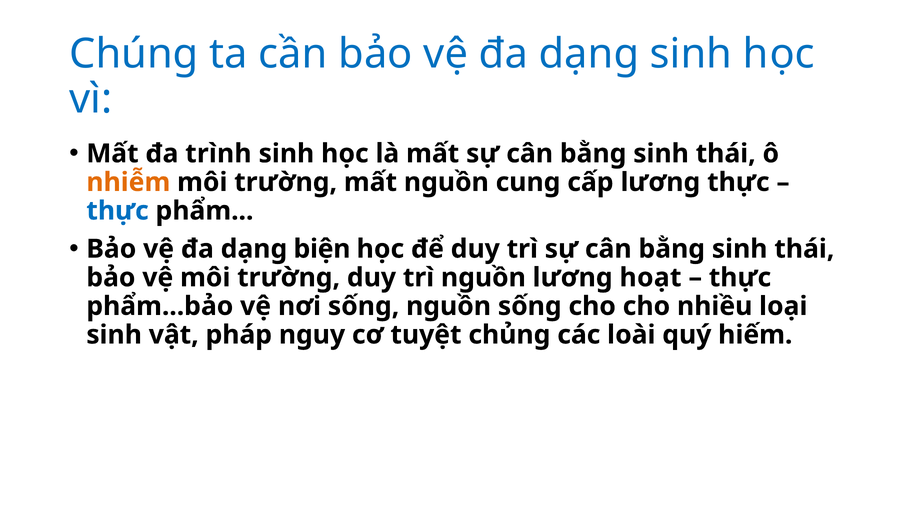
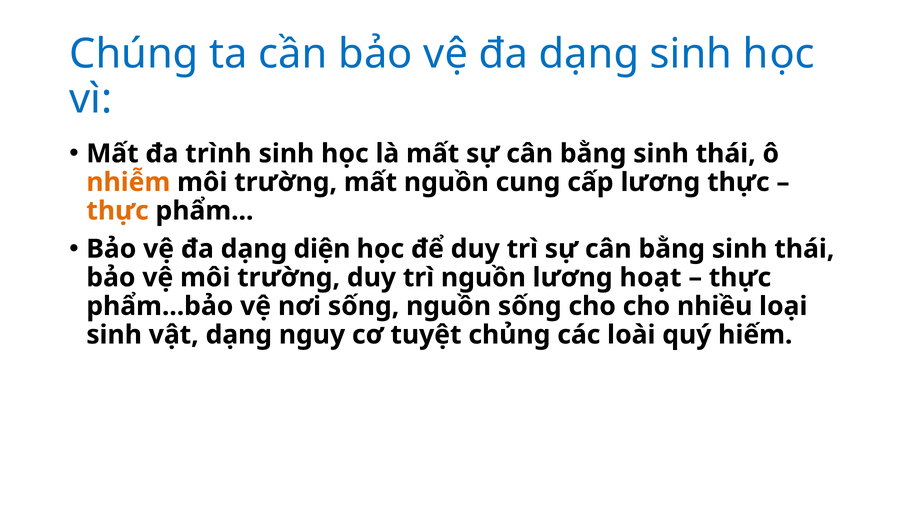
thực colour: blue -> orange (118, 211)
biện: biện -> diện (322, 249)
vật pháp: pháp -> dạng (239, 335)
